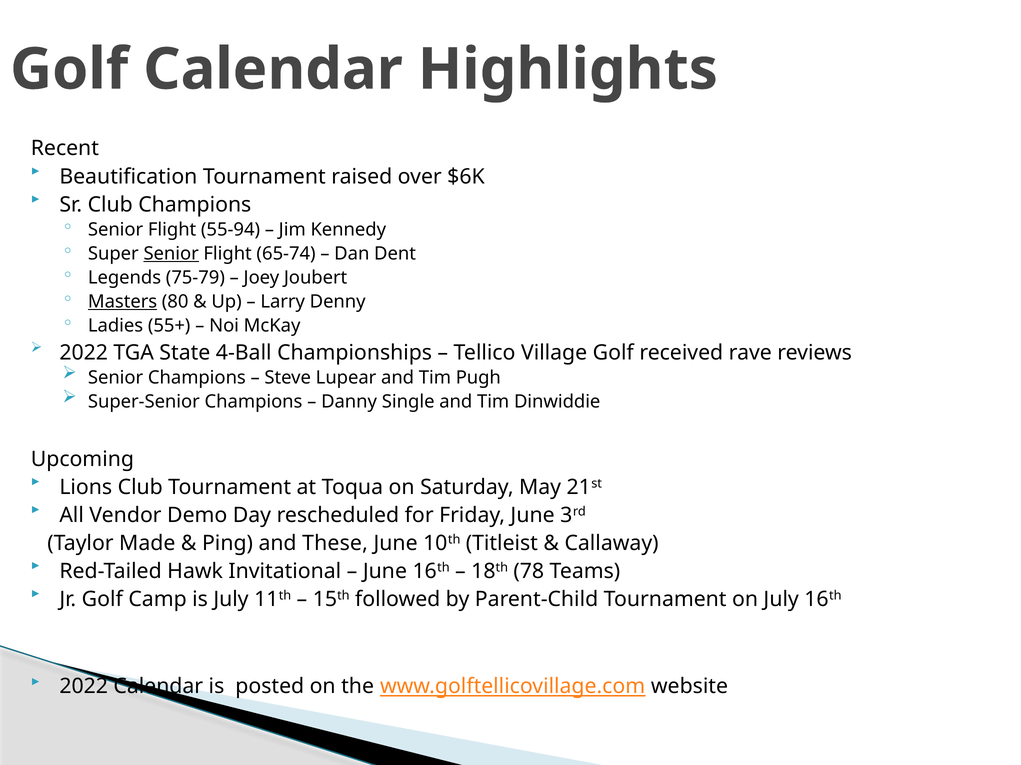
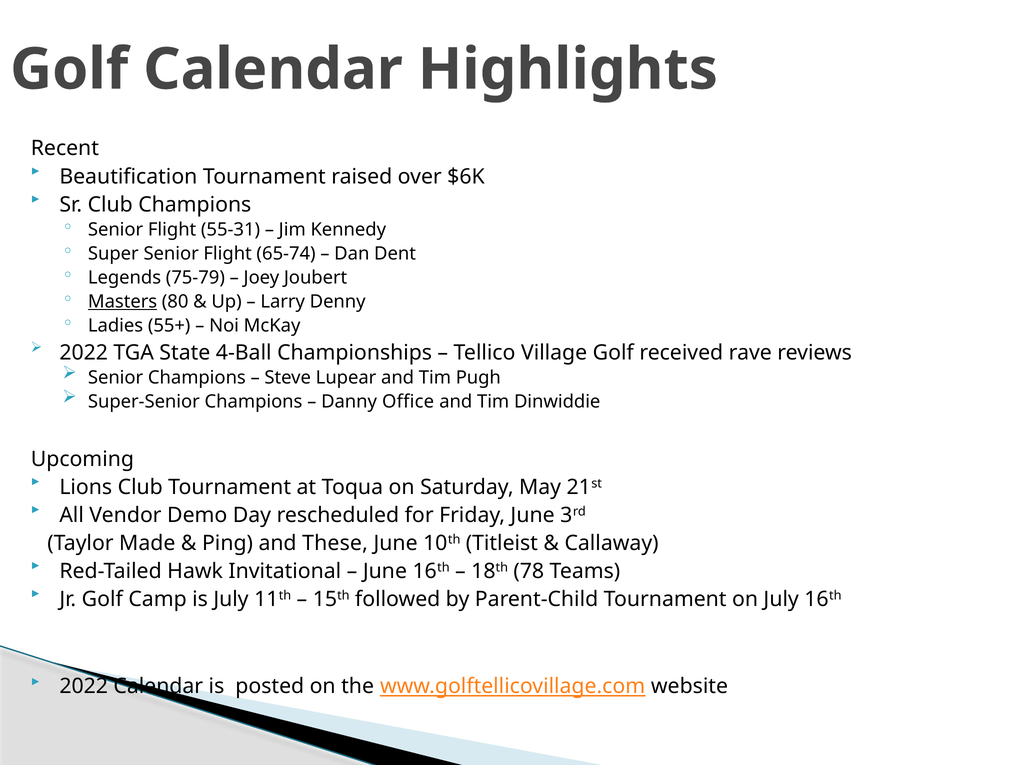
55-94: 55-94 -> 55-31 (231, 230)
Senior underline: present -> none (171, 254)
Single: Single -> Office (408, 402)
